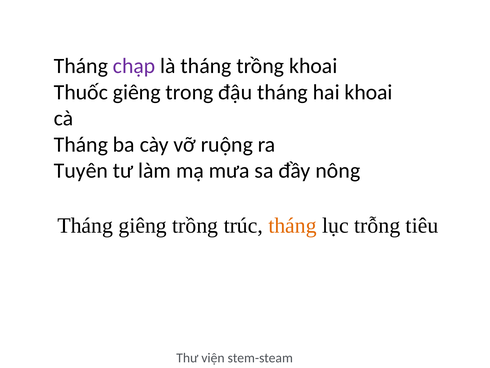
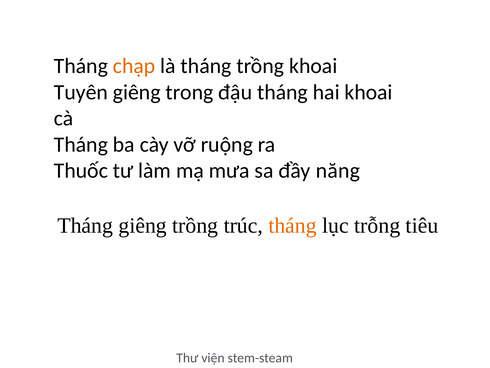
chạp colour: purple -> orange (134, 66)
Thuốc: Thuốc -> Tuyên (81, 92)
Tuyên: Tuyên -> Thuốc (81, 171)
nông: nông -> năng (338, 171)
